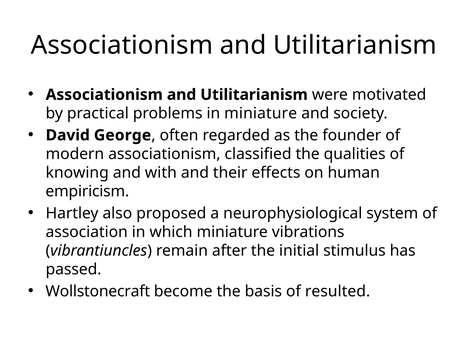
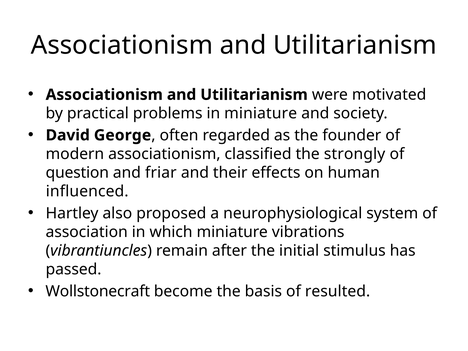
qualities: qualities -> strongly (355, 154)
knowing: knowing -> question (77, 173)
with: with -> friar (161, 173)
empiricism: empiricism -> influenced (87, 191)
